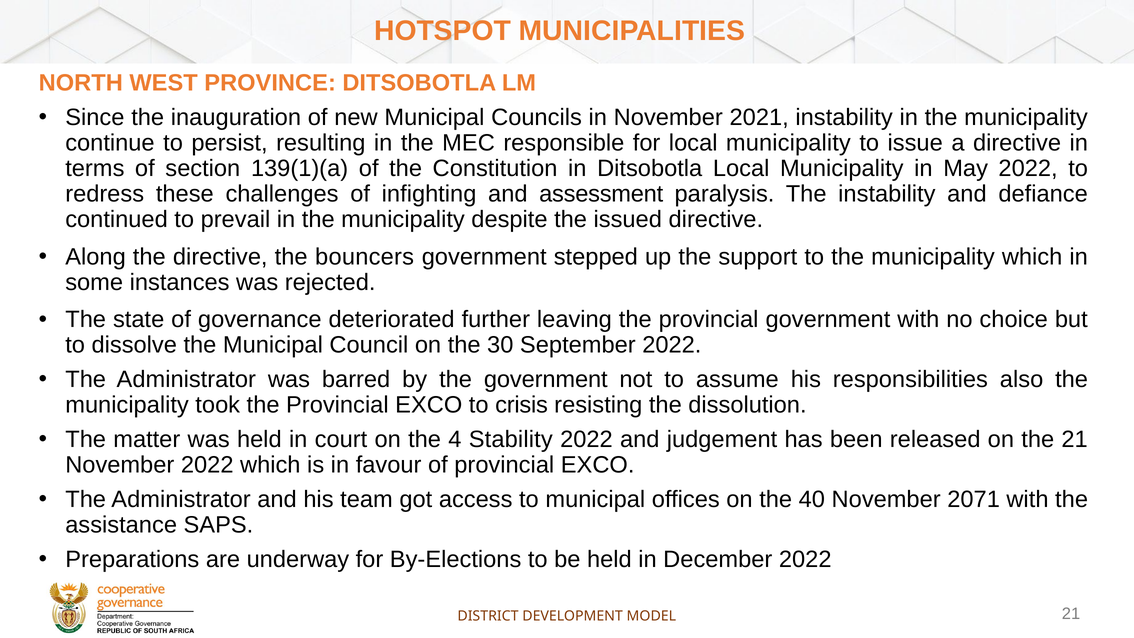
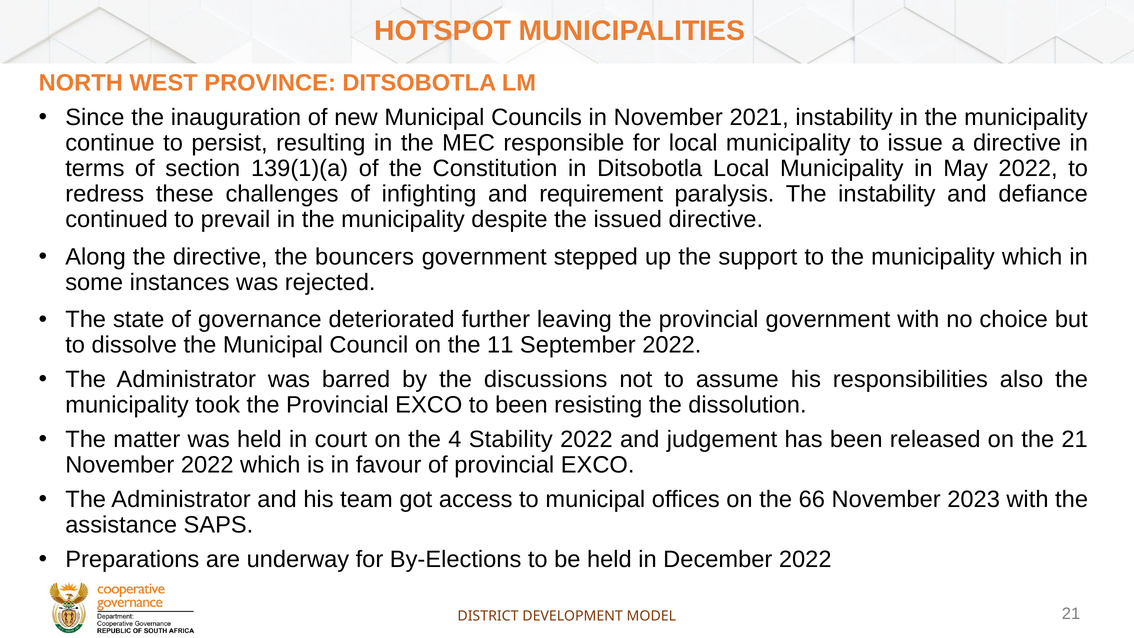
assessment: assessment -> requirement (601, 194)
30: 30 -> 11 (500, 345)
the government: government -> discussions (546, 380)
to crisis: crisis -> been (521, 405)
40: 40 -> 66 (812, 499)
2071: 2071 -> 2023 (974, 499)
